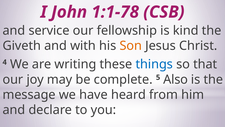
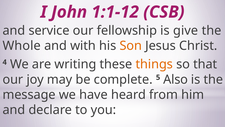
1:1-78: 1:1-78 -> 1:1-12 (115, 12)
kind: kind -> give (186, 30)
Giveth: Giveth -> Whole (22, 46)
things colour: blue -> orange (154, 64)
